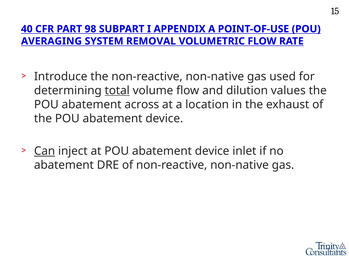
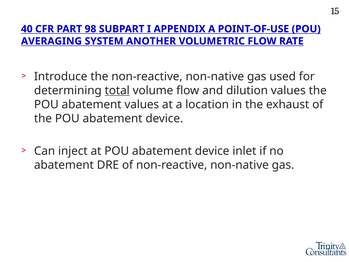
REMOVAL: REMOVAL -> ANOTHER (151, 41)
abatement across: across -> values (142, 104)
Can underline: present -> none (45, 151)
